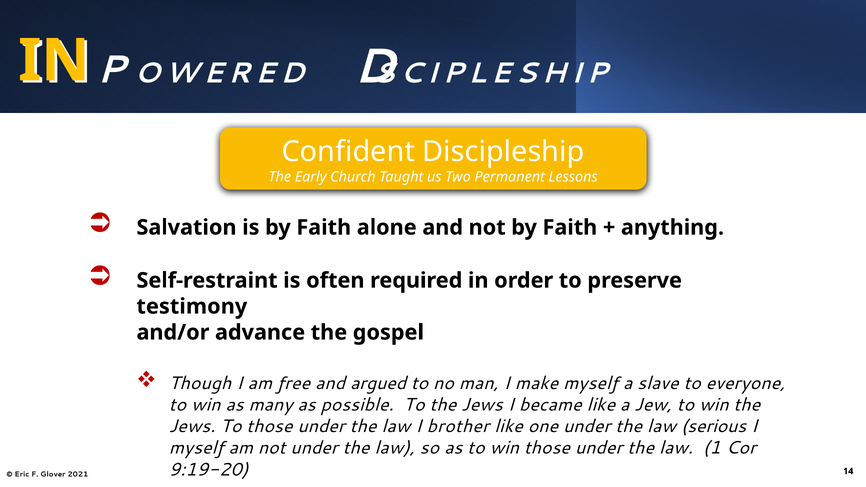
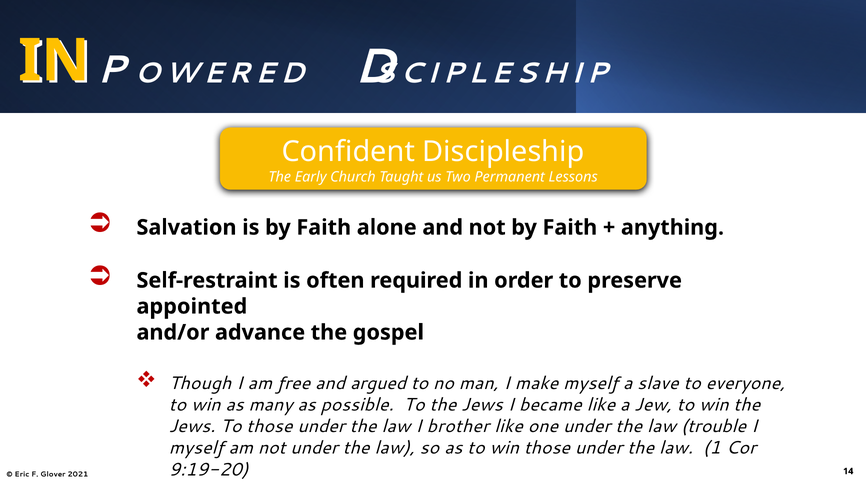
testimony: testimony -> appointed (192, 307)
serious: serious -> trouble (714, 426)
